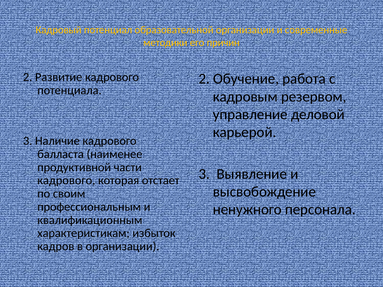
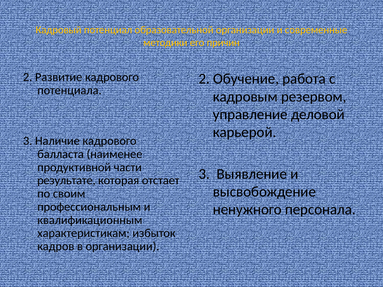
кадрового: кадрового -> результате (66, 181)
